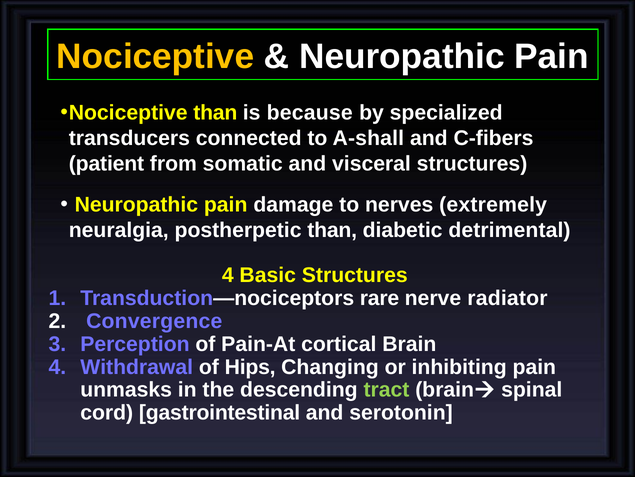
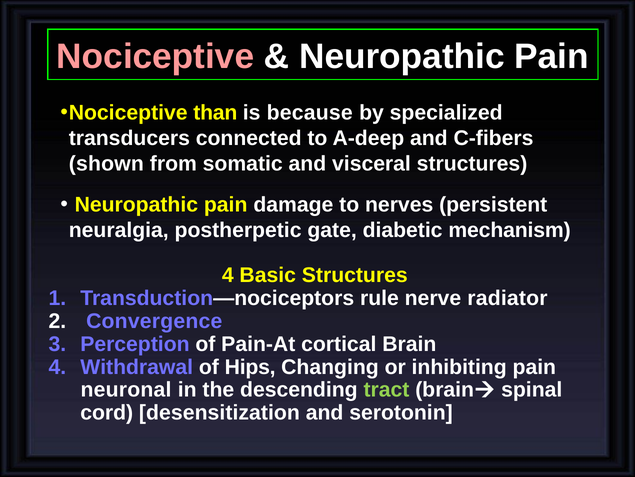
Nociceptive colour: yellow -> pink (155, 57)
A-shall: A-shall -> A-deep (368, 138)
patient: patient -> shown (106, 163)
extremely: extremely -> persistent (493, 205)
postherpetic than: than -> gate (332, 230)
detrimental: detrimental -> mechanism (510, 230)
rare: rare -> rule (379, 298)
unmasks: unmasks -> neuronal (126, 389)
gastrointestinal: gastrointestinal -> desensitization (219, 412)
